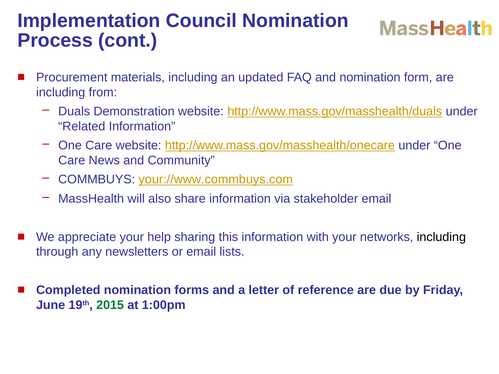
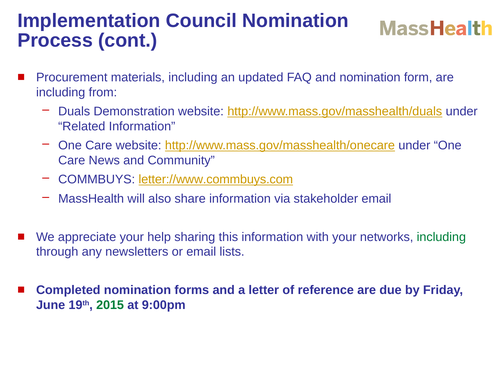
your://www.commbuys.com: your://www.commbuys.com -> letter://www.commbuys.com (216, 180)
including colour: black -> green (441, 237)
1:00pm: 1:00pm -> 9:00pm (164, 305)
